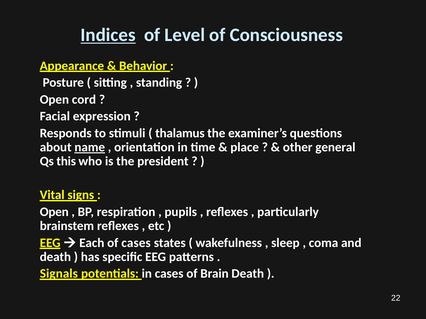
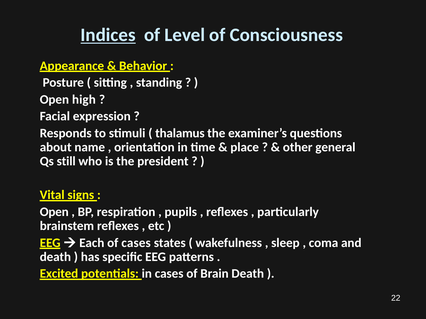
cord: cord -> high (84, 100)
name underline: present -> none (90, 147)
this: this -> still (66, 162)
Signals: Signals -> Excited (59, 274)
